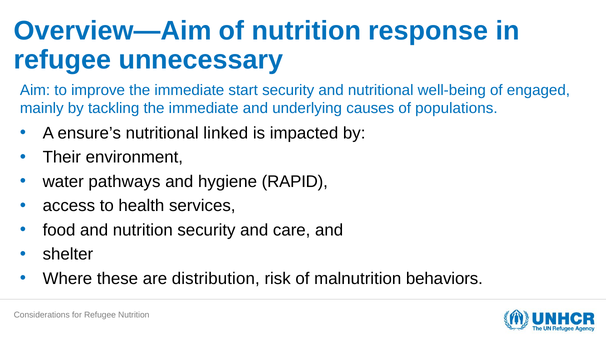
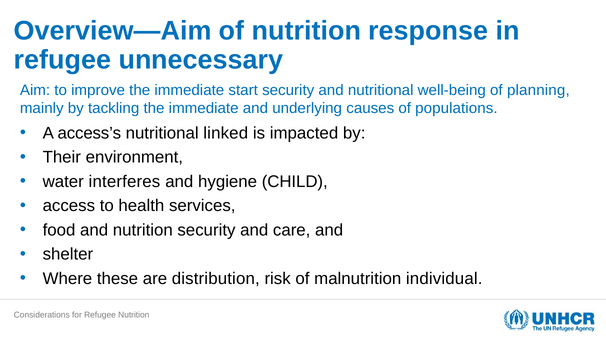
engaged: engaged -> planning (538, 90)
ensure’s: ensure’s -> access’s (89, 133)
pathways: pathways -> interferes (124, 182)
RAPID: RAPID -> CHILD (295, 182)
behaviors: behaviors -> individual (444, 278)
